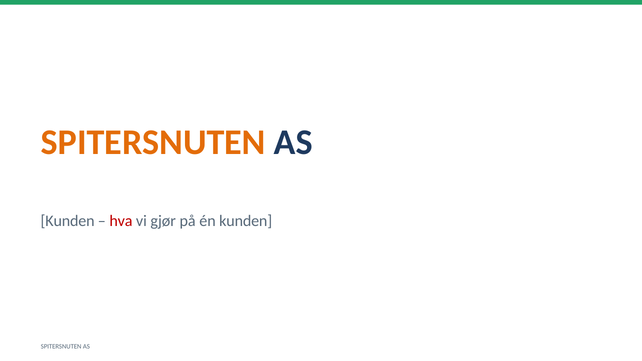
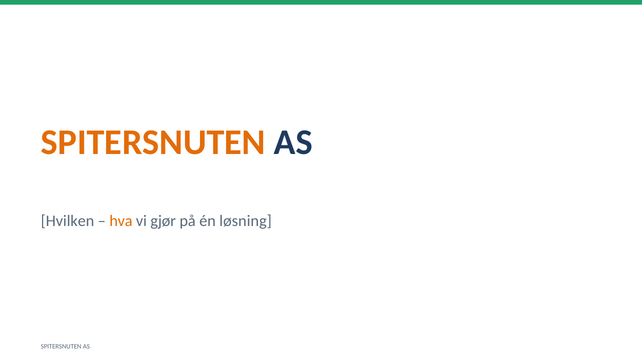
Kunden: Kunden -> Hvilken (68, 221)
hva colour: red -> orange (121, 221)
én kunden: kunden -> løsning (246, 221)
